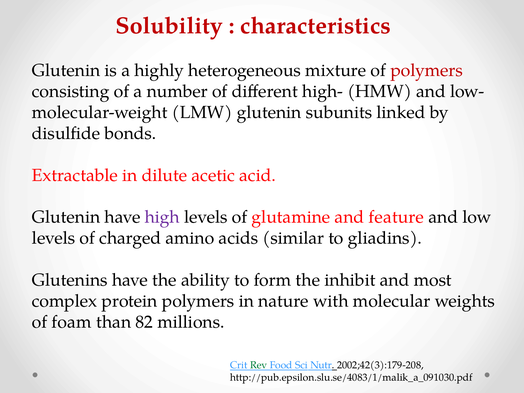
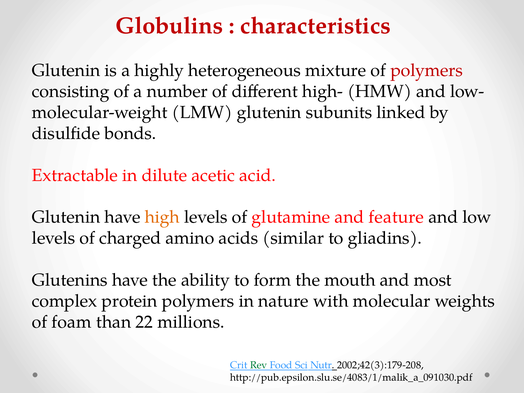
Solubility: Solubility -> Globulins (169, 26)
high colour: purple -> orange (162, 217)
inhibit: inhibit -> mouth (350, 280)
82: 82 -> 22 (144, 322)
